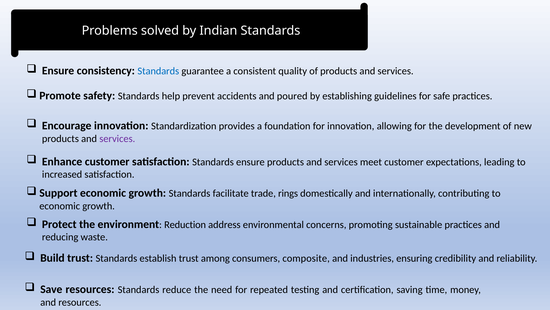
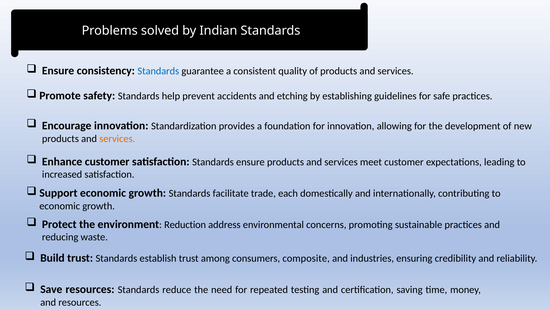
poured: poured -> etching (292, 96)
services colour: purple -> orange (117, 138)
rings: rings -> each (288, 193)
